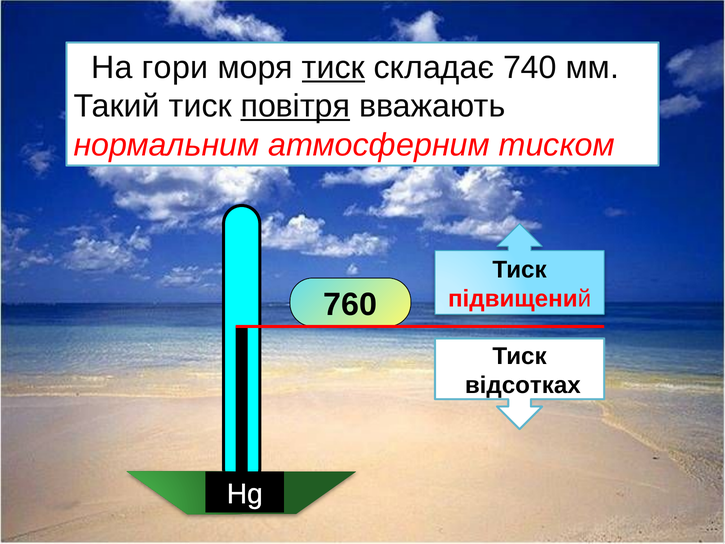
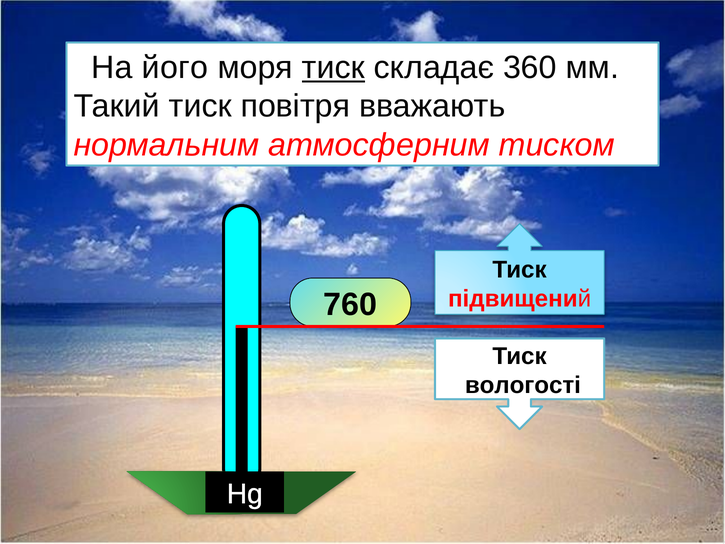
гори: гори -> його (175, 67)
740: 740 -> 360 (530, 67)
повітря underline: present -> none (295, 106)
відсотках: відсотках -> вологості (523, 385)
